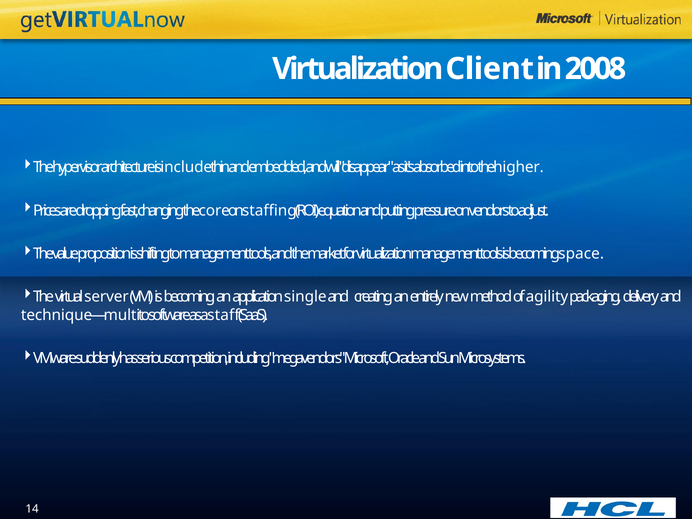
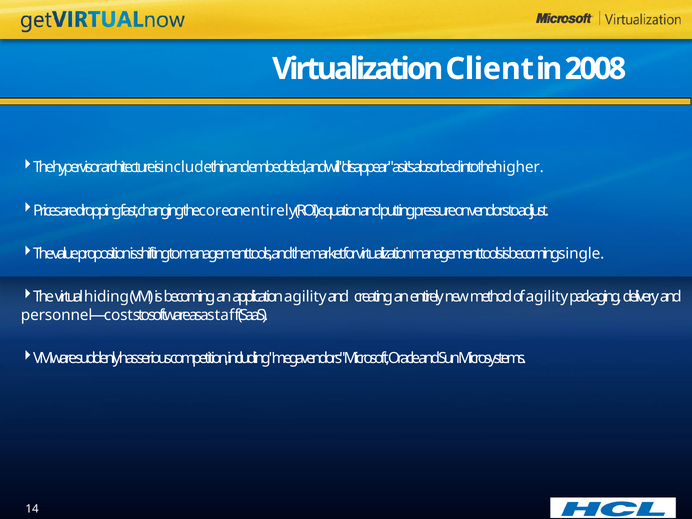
staffing: staffing -> entirely (269, 210)
space: space -> single (581, 254)
server: server -> hiding (106, 297)
application single: single -> agility (305, 297)
technique: technique -> personnel (57, 315)
multi: multi -> costs (122, 315)
